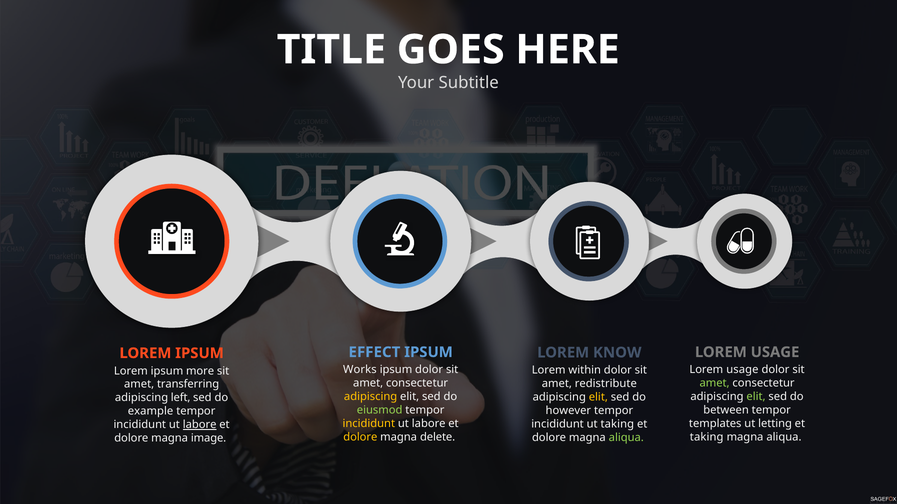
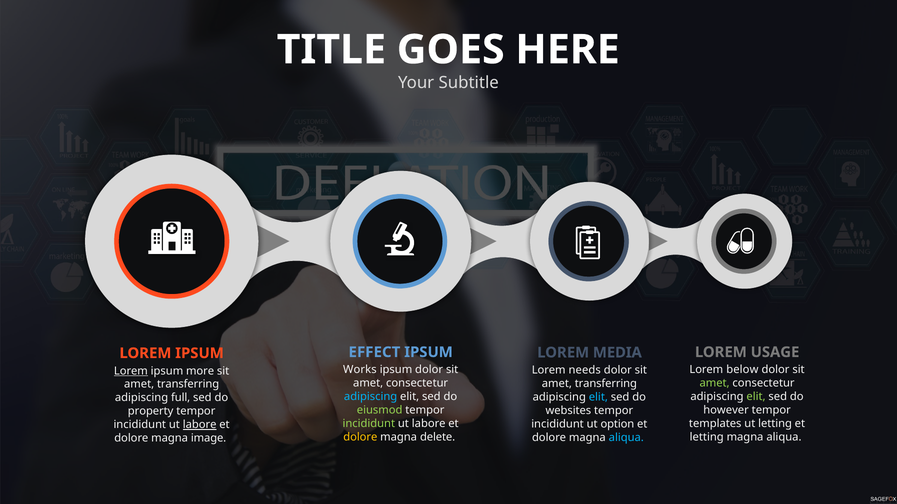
KNOW: KNOW -> MEDIA (617, 353)
usage: usage -> below (742, 370)
within: within -> needs (585, 371)
Lorem underline: none -> present (131, 371)
redistribute: redistribute -> transferring (606, 384)
adipiscing colour: yellow -> light blue (371, 397)
elit colour: yellow -> light blue (598, 397)
left: left -> full (181, 398)
between: between -> however (726, 411)
however: however -> websites (568, 411)
example: example -> property (151, 412)
incididunt colour: yellow -> light green (369, 424)
ut taking: taking -> option (617, 424)
taking: taking -> letting (707, 437)
aliqua colour: light green -> light blue (626, 438)
